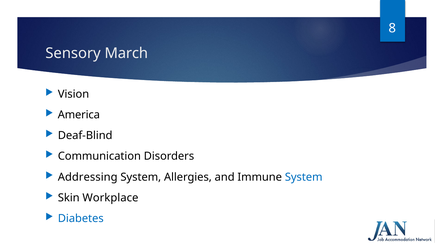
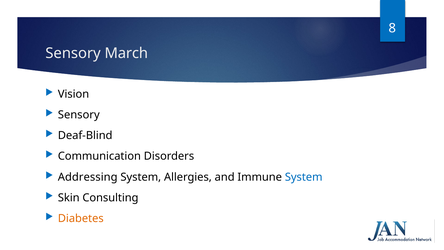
America: America -> Sensory (79, 115)
Workplace: Workplace -> Consulting (110, 198)
Diabetes colour: blue -> orange (81, 218)
